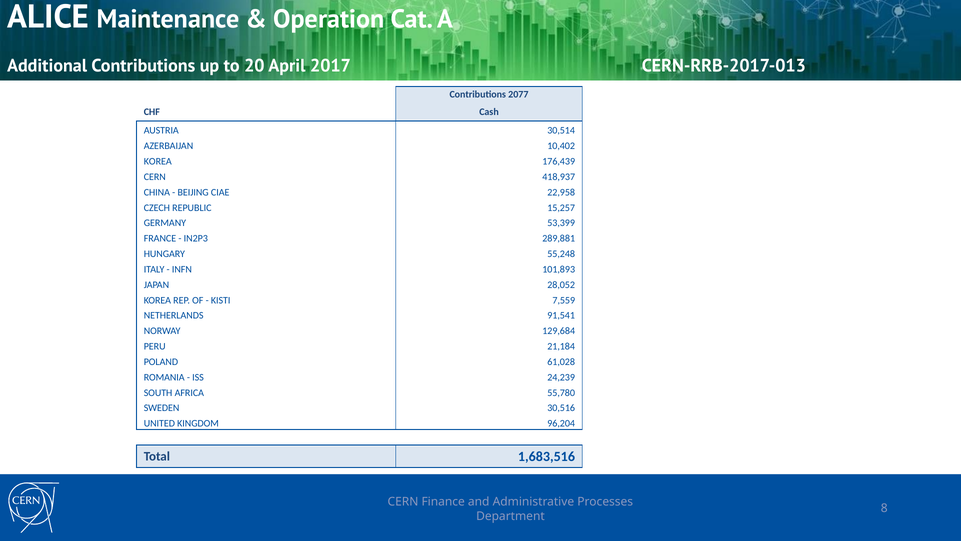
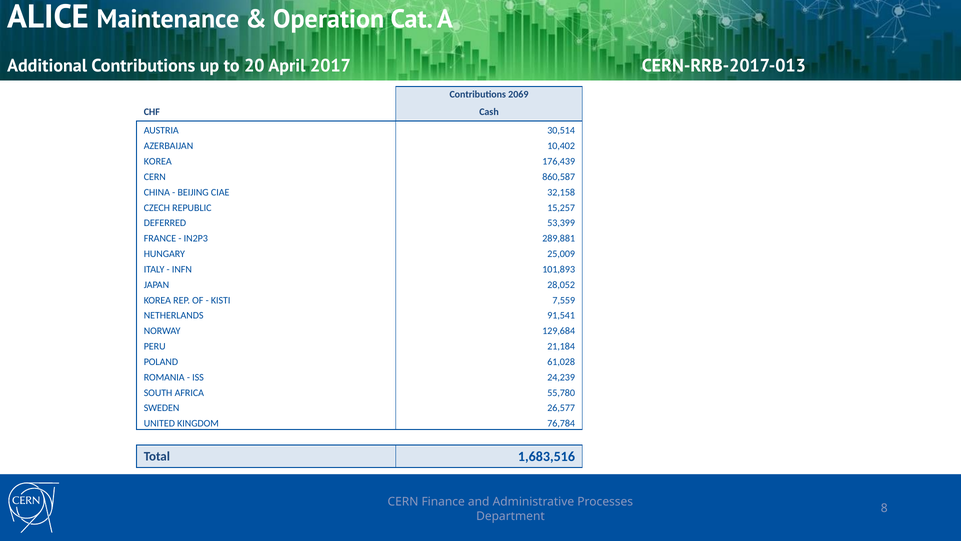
2077: 2077 -> 2069 (518, 94)
418,937: 418,937 -> 860,587 (559, 177)
22,958: 22,958 -> 32,158 (561, 192)
GERMANY: GERMANY -> DEFERRED (165, 223)
55,248: 55,248 -> 25,009 (561, 254)
30,516: 30,516 -> 26,577 (561, 408)
96,204: 96,204 -> 76,784 (561, 423)
